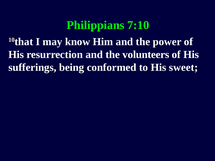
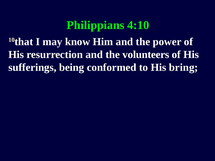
7:10: 7:10 -> 4:10 (138, 25)
sweet: sweet -> bring (183, 67)
